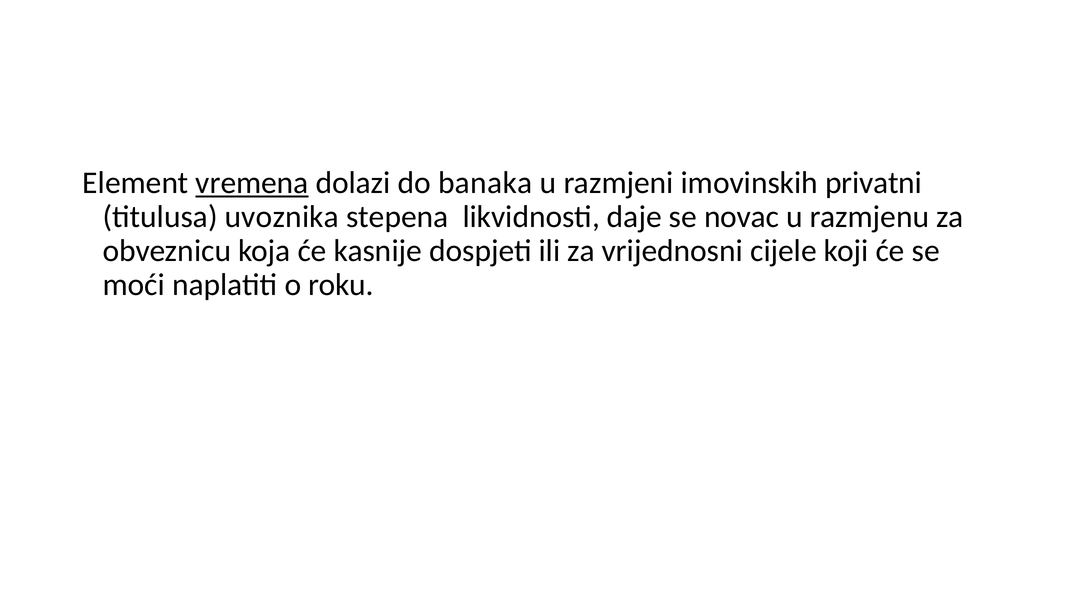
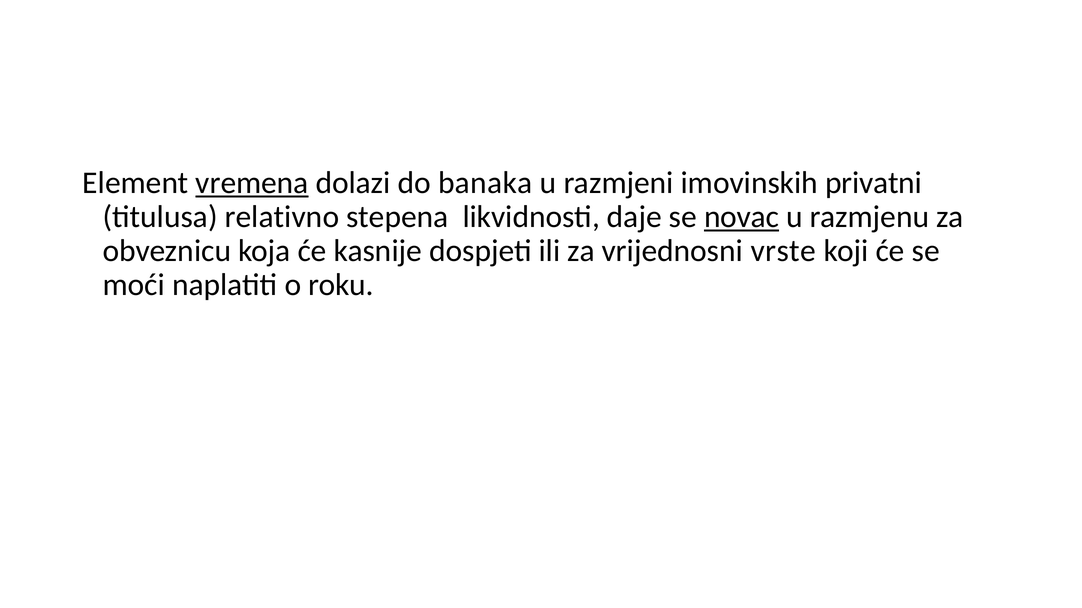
uvoznika: uvoznika -> relativno (282, 217)
novac underline: none -> present (742, 217)
cijele: cijele -> vrste (783, 251)
